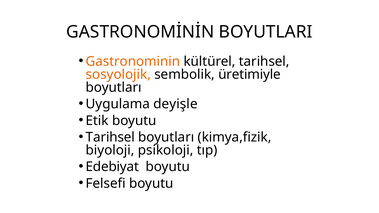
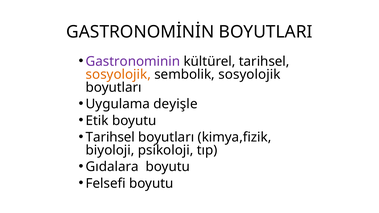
Gastronominin colour: orange -> purple (133, 61)
sembolik üretimiyle: üretimiyle -> sosyolojik (249, 74)
Edebiyat: Edebiyat -> Gıdalara (112, 167)
